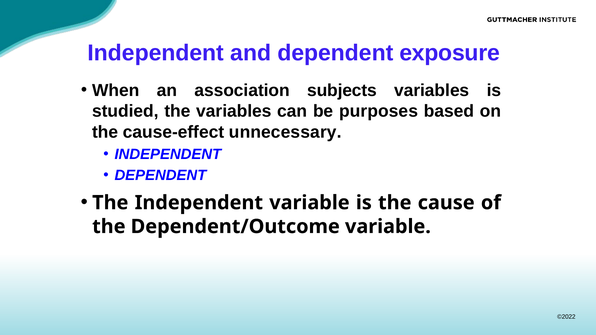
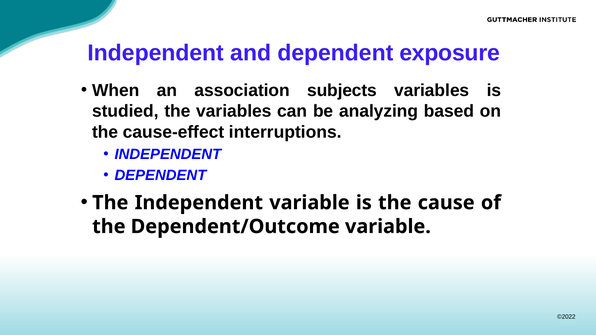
purposes: purposes -> analyzing (379, 111)
unnecessary: unnecessary -> interruptions (285, 132)
